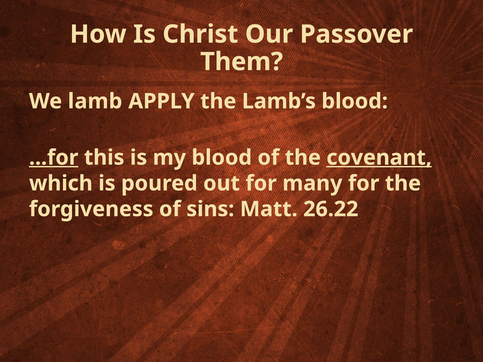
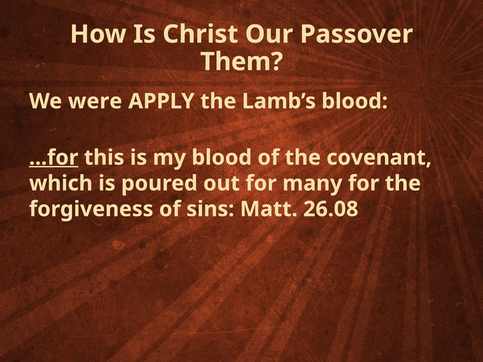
lamb: lamb -> were (95, 101)
covenant underline: present -> none (379, 158)
26.22: 26.22 -> 26.08 (331, 209)
